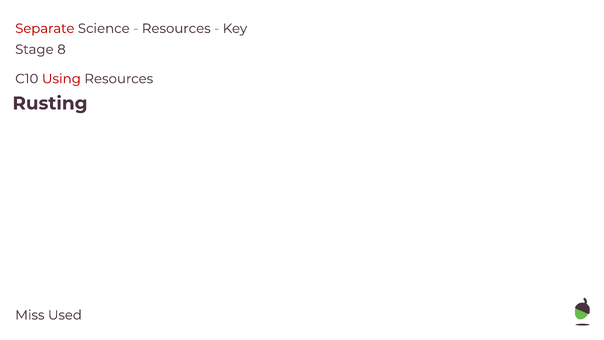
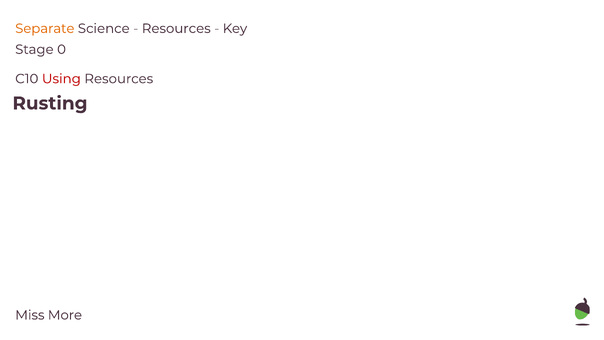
Separate colour: red -> orange (45, 29)
8: 8 -> 0 (62, 49)
Used: Used -> More (65, 315)
